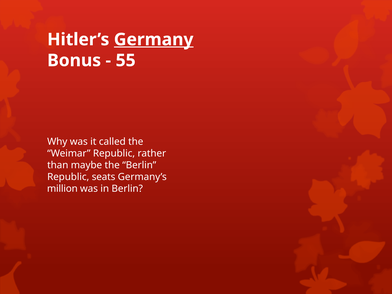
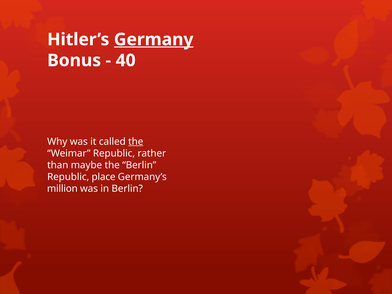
55: 55 -> 40 (126, 60)
the underline: none -> present (136, 142)
seats: seats -> place (104, 177)
